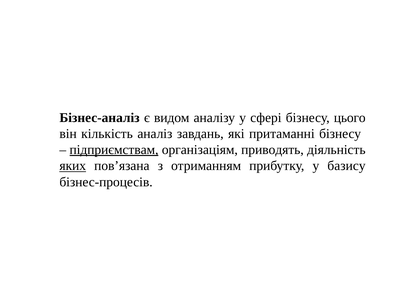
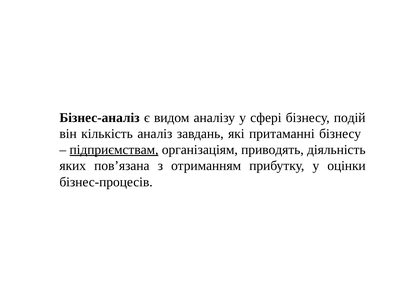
цього: цього -> подій (350, 118)
яких underline: present -> none (73, 166)
базису: базису -> оцінки (347, 166)
